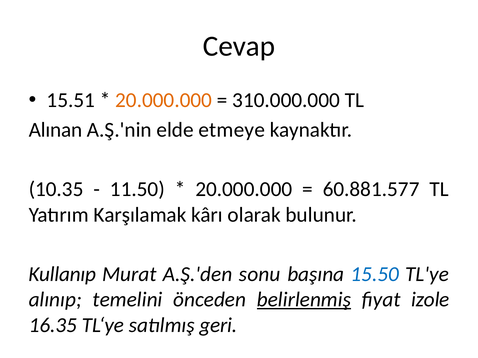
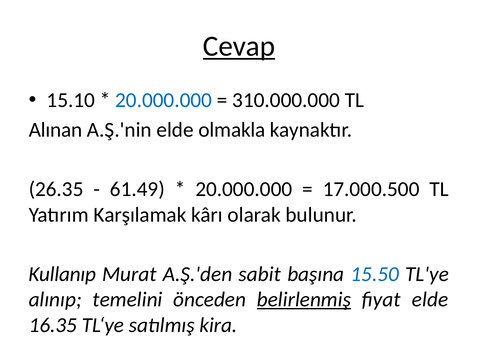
Cevap underline: none -> present (239, 46)
15.51: 15.51 -> 15.10 (71, 100)
20.000.000 colour: orange -> blue (164, 100)
etmeye: etmeye -> olmakla (232, 130)
10.35: 10.35 -> 26.35 (56, 190)
11.50: 11.50 -> 61.49 (137, 190)
60.881.577: 60.881.577 -> 17.000.500 (371, 190)
sonu: sonu -> sabit (260, 275)
fiyat izole: izole -> elde (430, 300)
geri: geri -> kira (218, 326)
